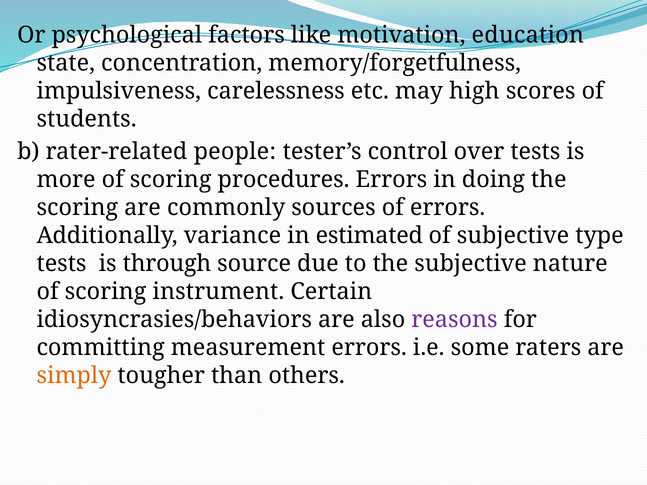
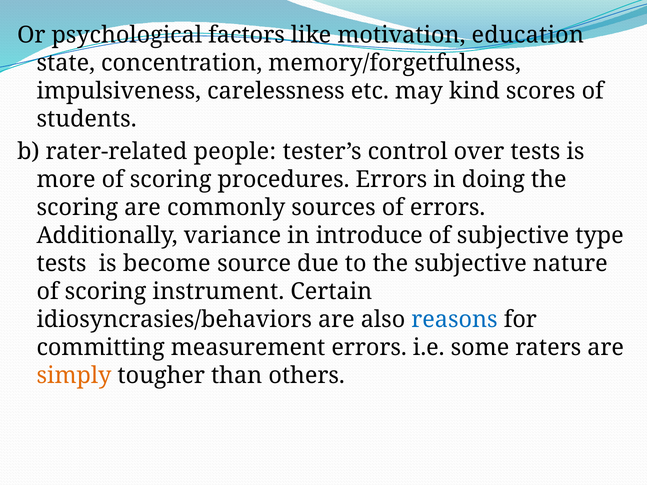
high: high -> kind (474, 91)
estimated: estimated -> introduce (369, 236)
through: through -> become (167, 264)
reasons colour: purple -> blue (455, 320)
